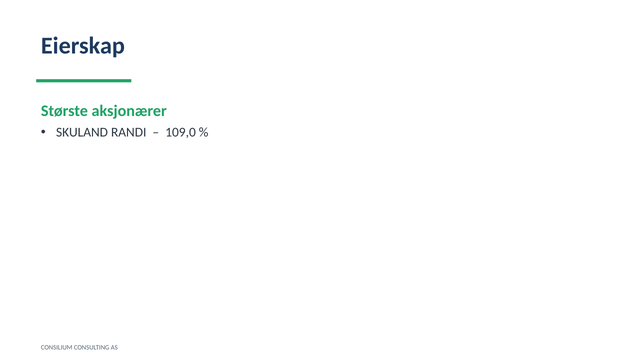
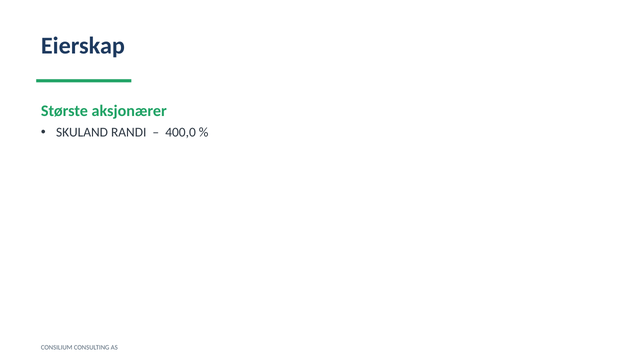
109,0: 109,0 -> 400,0 (181, 132)
